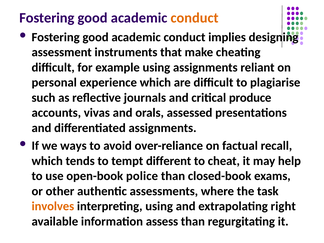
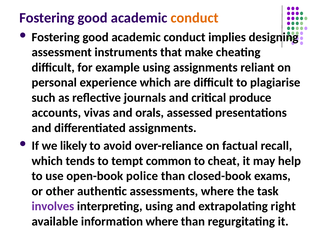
ways: ways -> likely (73, 146)
different: different -> common (169, 161)
involves colour: orange -> purple (53, 206)
information assess: assess -> where (162, 221)
